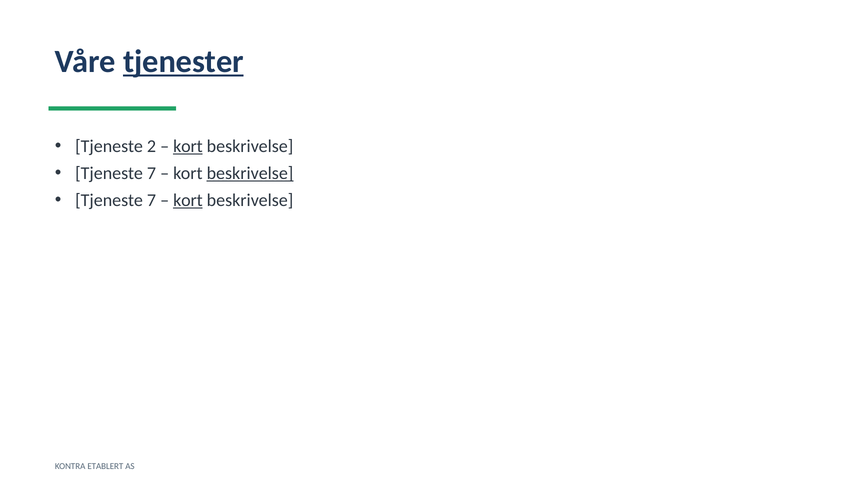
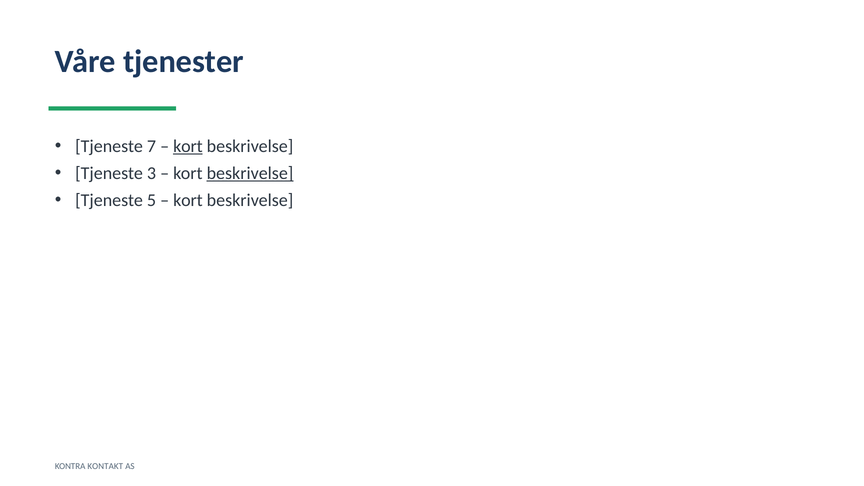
tjenester underline: present -> none (183, 62)
2: 2 -> 7 (151, 146)
7: 7 -> 3 (151, 173)
7: 7 -> 5 (151, 200)
kort underline: present -> none (188, 200)
ETABLERT: ETABLERT -> KONTAKT (105, 466)
